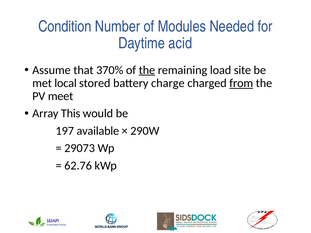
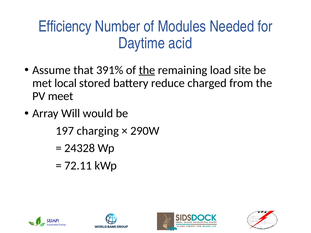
Condition: Condition -> Efficiency (65, 26)
370%: 370% -> 391% (110, 70)
charge: charge -> reduce (168, 83)
from underline: present -> none (241, 83)
This: This -> Will (71, 114)
available: available -> charging (98, 131)
29073: 29073 -> 24328 (80, 148)
62.76: 62.76 -> 72.11 (78, 166)
